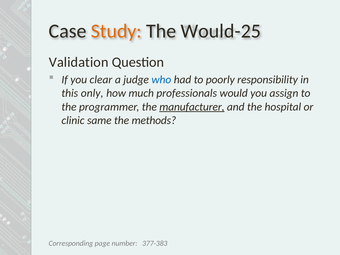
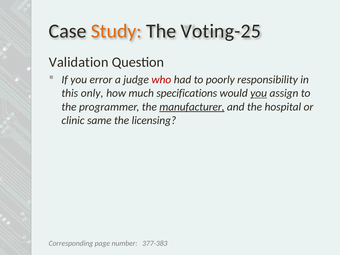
Would-25: Would-25 -> Voting-25 (221, 31)
clear: clear -> error (101, 80)
who colour: blue -> red (161, 80)
professionals: professionals -> specifications (187, 93)
you underline: none -> present (259, 93)
methods: methods -> licensing (154, 120)
